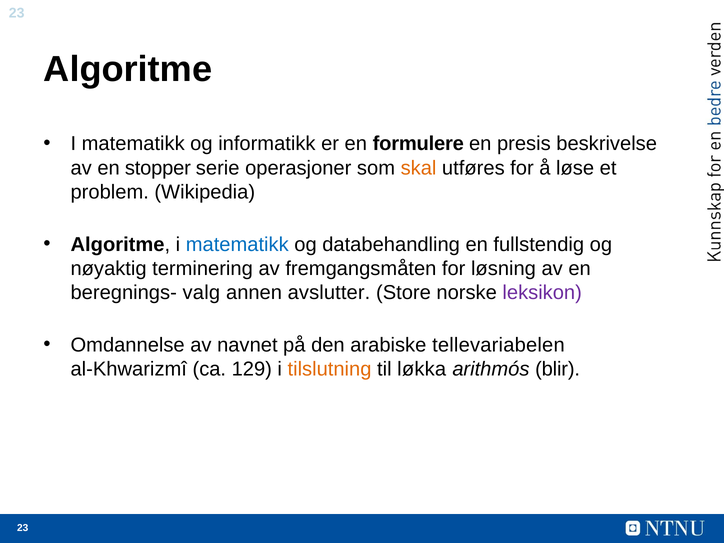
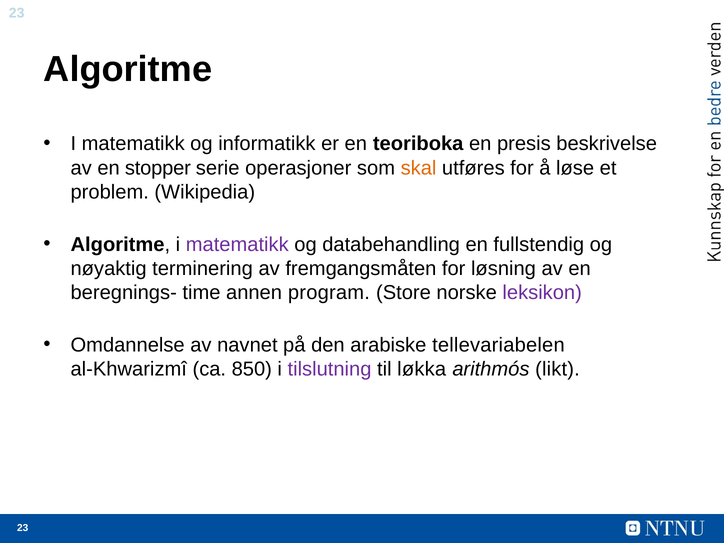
formulere: formulere -> teoriboka (418, 144)
matematikk colour: blue -> purple (237, 244)
valg: valg -> time (201, 293)
avslutter: avslutter -> program (329, 293)
129: 129 -> 850 (252, 369)
tilslutning colour: orange -> purple (330, 369)
blir: blir -> likt (557, 369)
